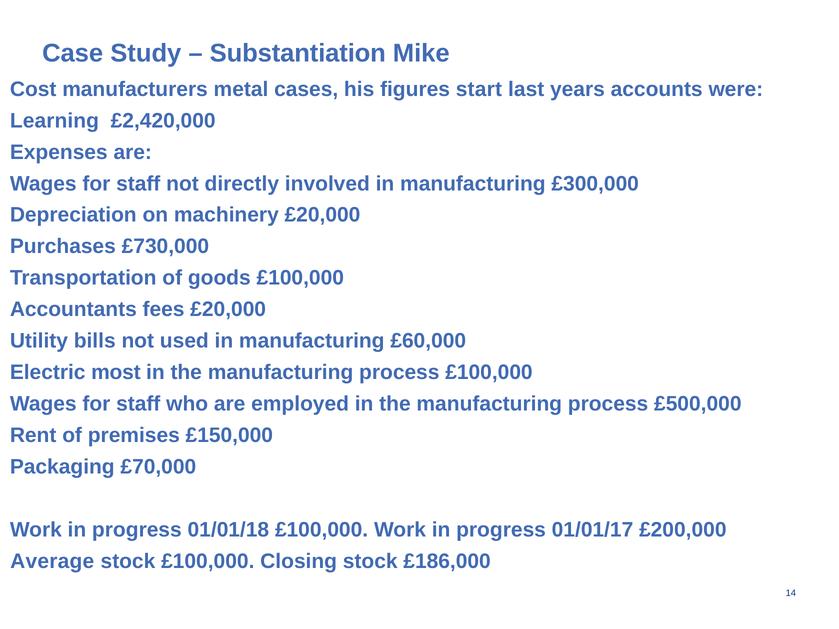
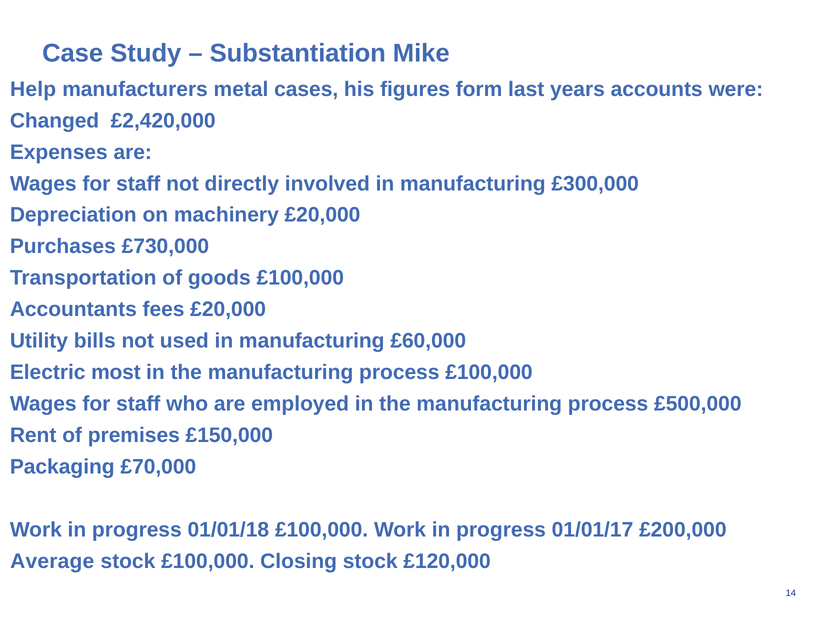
Cost: Cost -> Help (33, 89)
start: start -> form (479, 89)
Learning: Learning -> Changed (55, 121)
£186,000: £186,000 -> £120,000 (447, 561)
